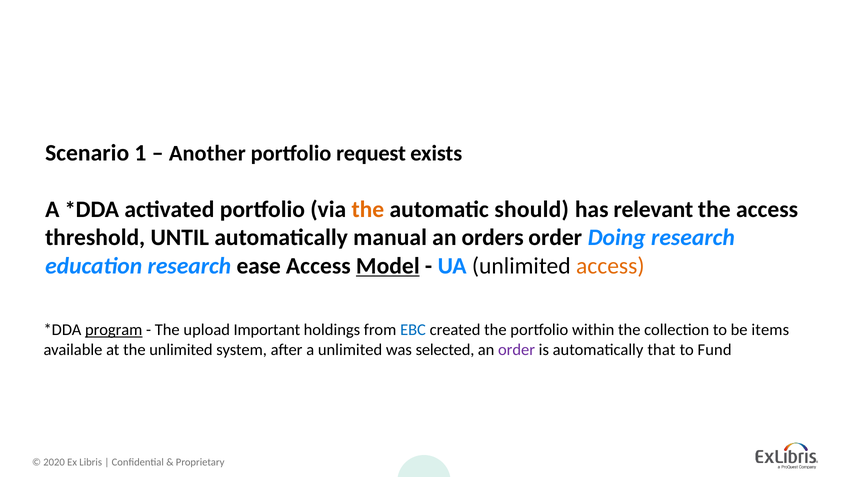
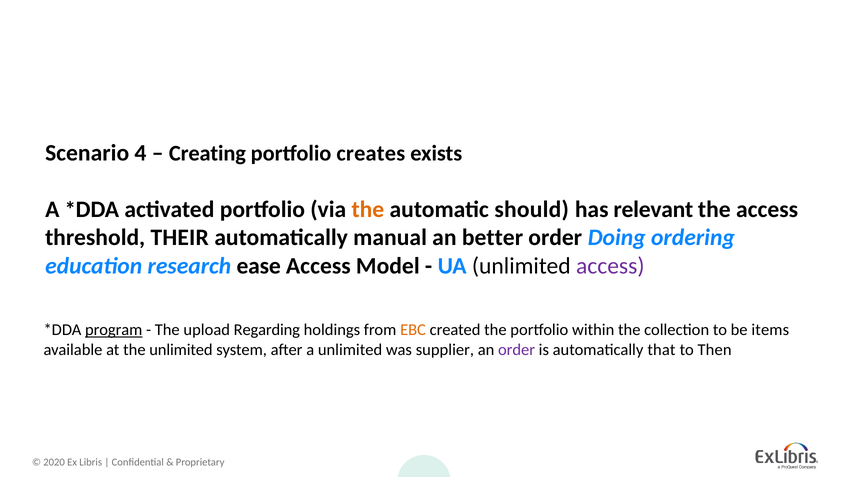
1: 1 -> 4 (140, 153)
Another: Another -> Creating (207, 153)
request: request -> creates (371, 153)
UNTIL: UNTIL -> THEIR (180, 238)
orders: orders -> better (493, 238)
Doing research: research -> ordering (693, 238)
Model underline: present -> none (388, 266)
access colour: orange -> purple (610, 266)
Important: Important -> Regarding (267, 330)
EBC colour: blue -> orange (413, 330)
selected: selected -> supplier (445, 350)
Fund: Fund -> Then (715, 350)
